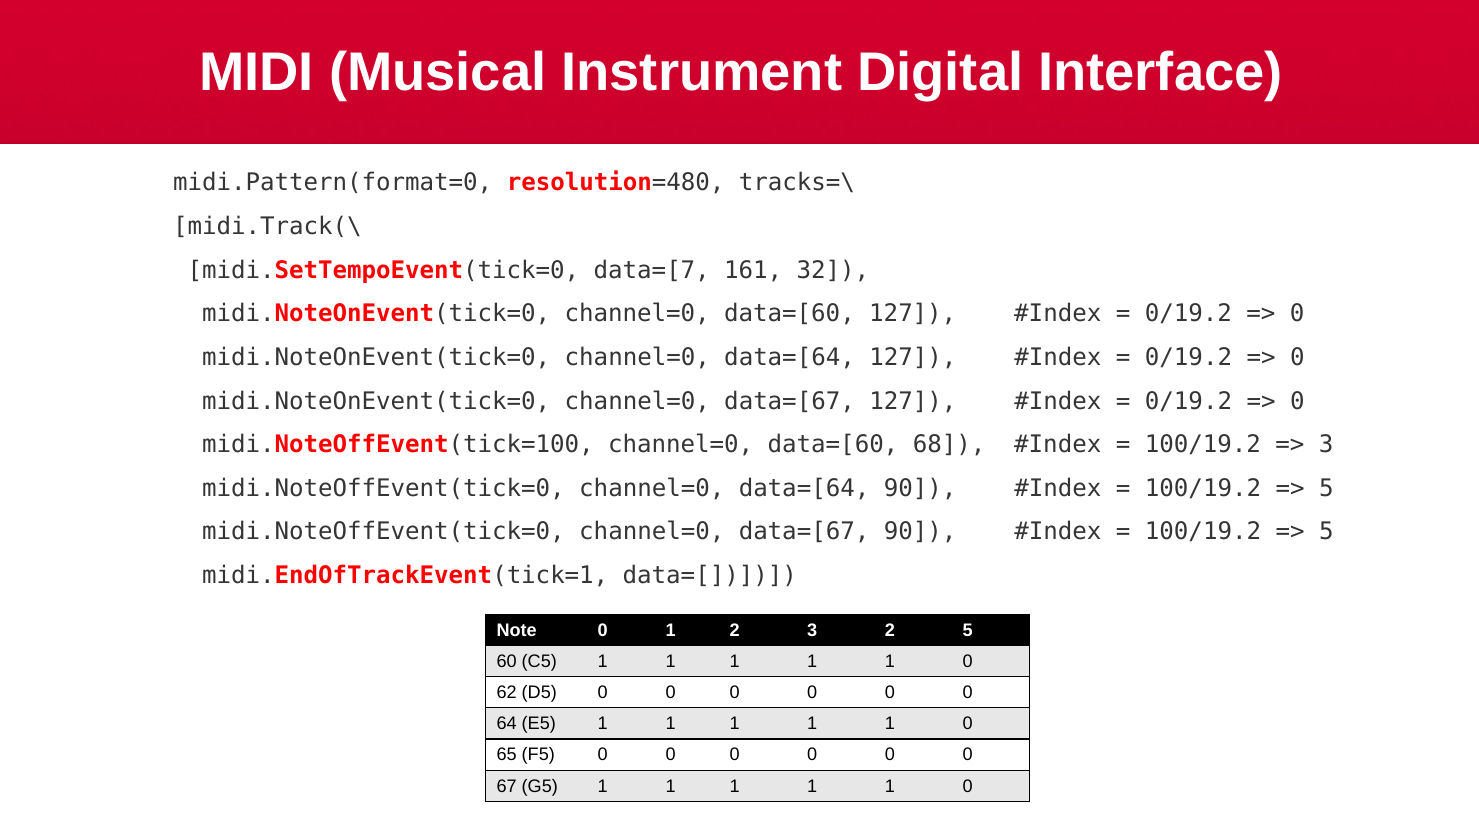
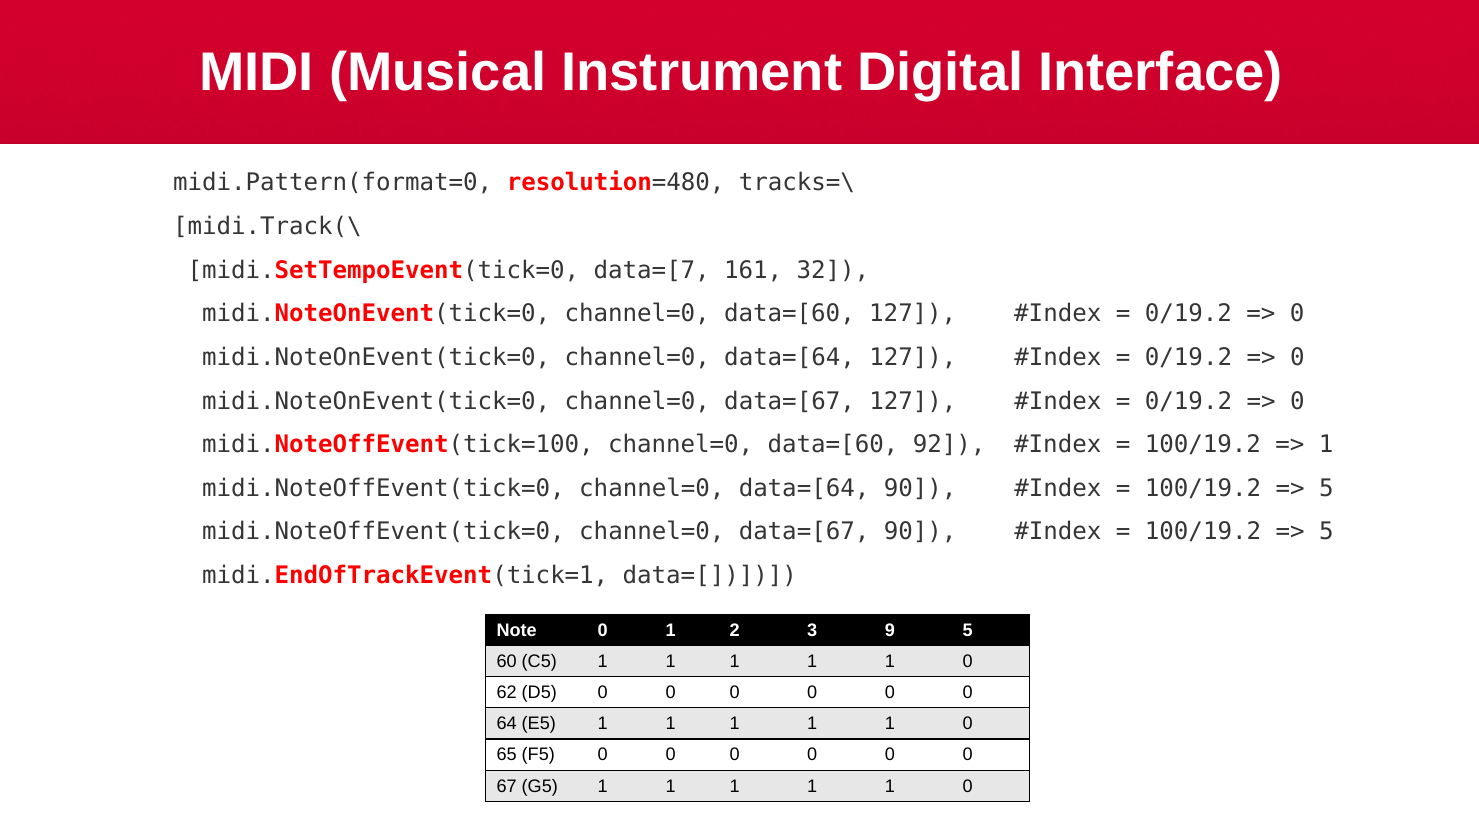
68: 68 -> 92 (949, 445)
3: 3 -> 1 (1326, 445)
3 2: 2 -> 9 (890, 630)
